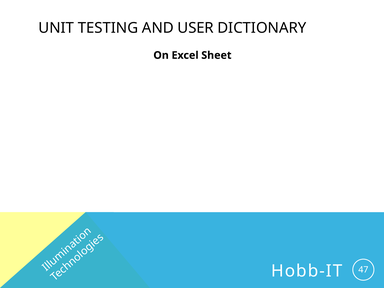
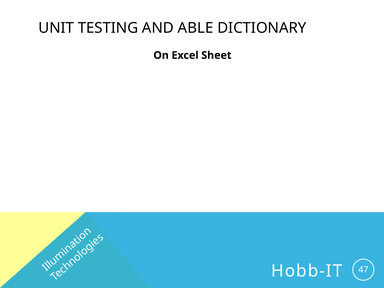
USER: USER -> ABLE (195, 28)
